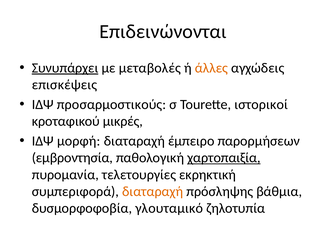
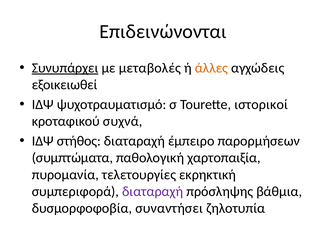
επισκέψεις: επισκέψεις -> εξοικειωθεί (65, 85)
προσαρμοστικούς: προσαρμοστικούς -> ψυχοτραυματισμό (112, 105)
μικρές: μικρές -> συχνά (123, 122)
μορφή: μορφή -> στήθος (79, 141)
εμβροντησία: εμβροντησία -> συμπτώματα (72, 158)
χαρτοπαιξία underline: present -> none (224, 158)
διαταραχή colour: orange -> purple (153, 192)
γλουταμικό: γλουταμικό -> συναντήσει (169, 209)
